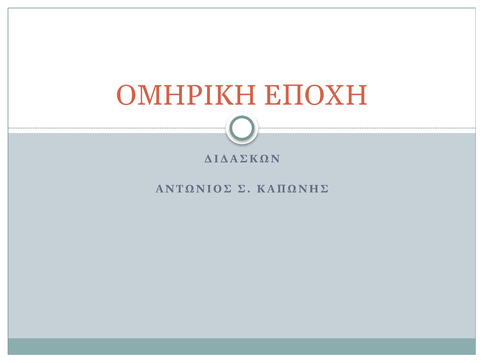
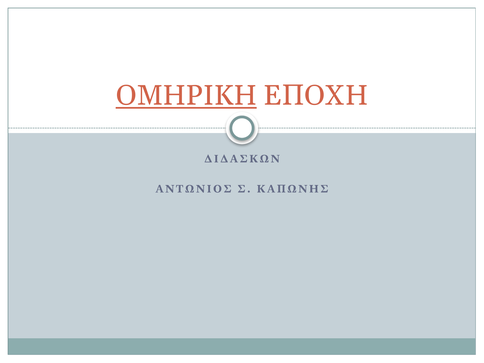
ΟΜΗΡΙΚΗ underline: none -> present (186, 96)
